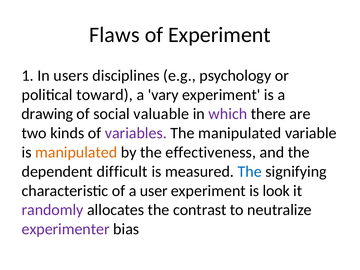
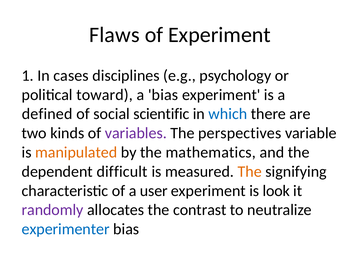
users: users -> cases (71, 76)
a vary: vary -> bias (163, 95)
drawing: drawing -> defined (47, 114)
valuable: valuable -> scientific (161, 114)
which colour: purple -> blue (228, 114)
The manipulated: manipulated -> perspectives (240, 133)
effectiveness: effectiveness -> mathematics (211, 152)
The colour: blue -> orange (250, 172)
experimenter colour: purple -> blue (66, 229)
